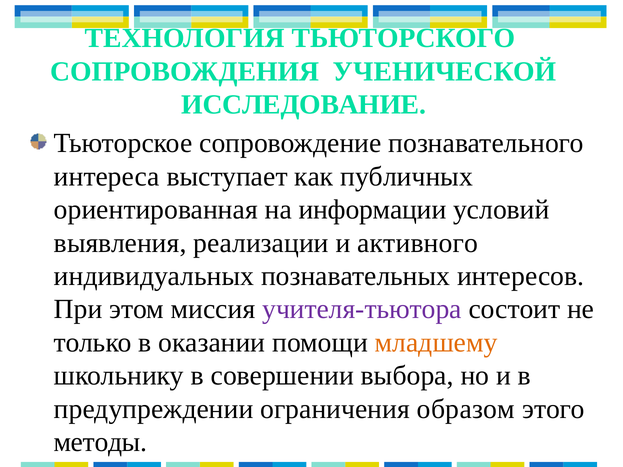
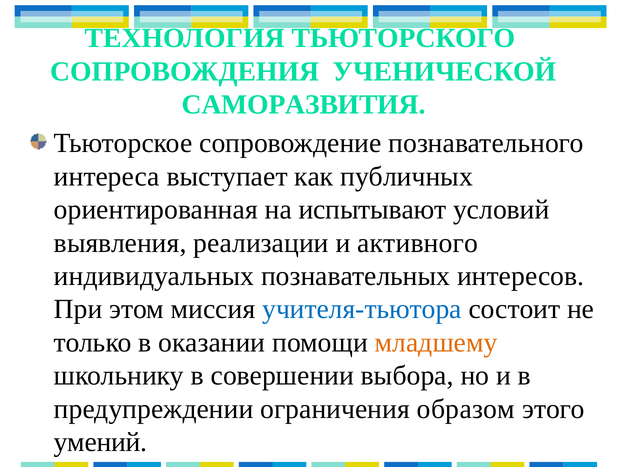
ИССЛЕДОВАНИЕ: ИССЛЕДОВАНИЕ -> САМОРАЗВИТИЯ (304, 105)
информации: информации -> испытывают (373, 210)
учителя-тьютора colour: purple -> blue (362, 310)
методы: методы -> умений (100, 442)
